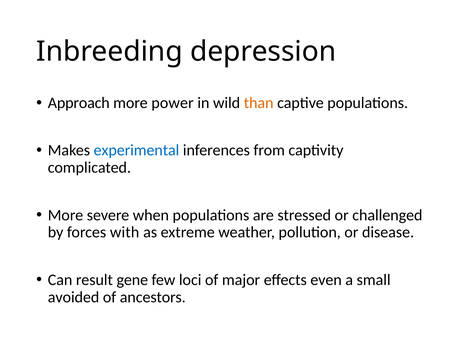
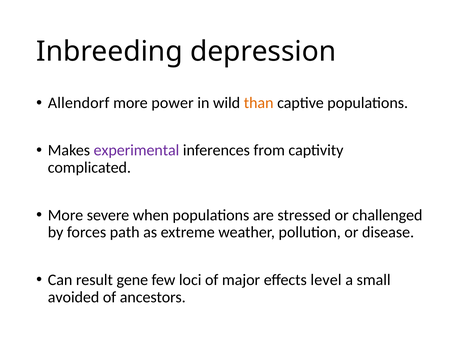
Approach: Approach -> Allendorf (79, 103)
experimental colour: blue -> purple (136, 150)
with: with -> path (125, 232)
even: even -> level (326, 280)
